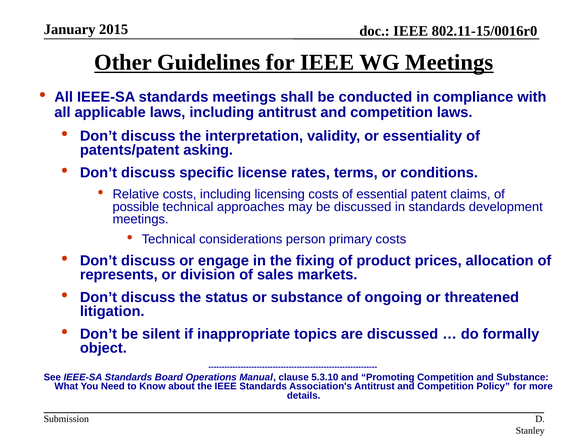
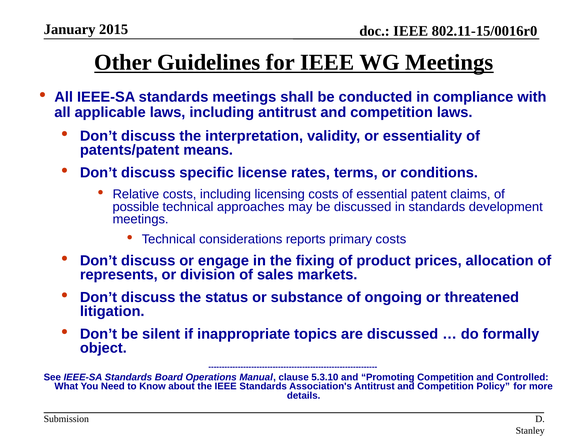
asking: asking -> means (208, 150)
person: person -> reports (306, 240)
and Substance: Substance -> Controlled (522, 377)
